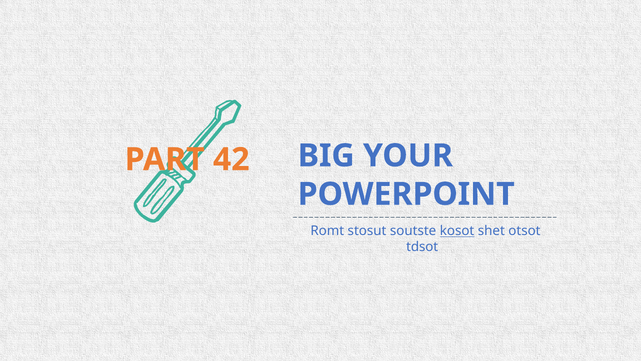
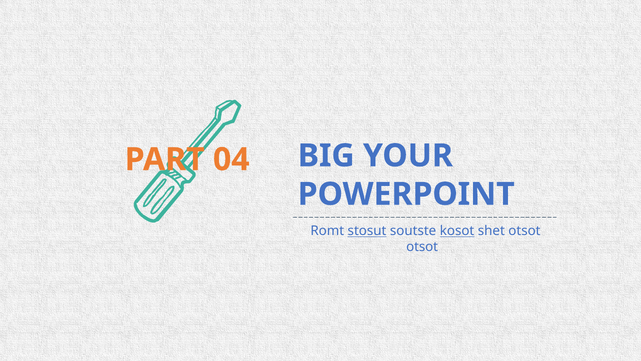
42: 42 -> 04 (231, 159)
stosut underline: none -> present (367, 231)
tdsot: tdsot -> otsot (422, 247)
